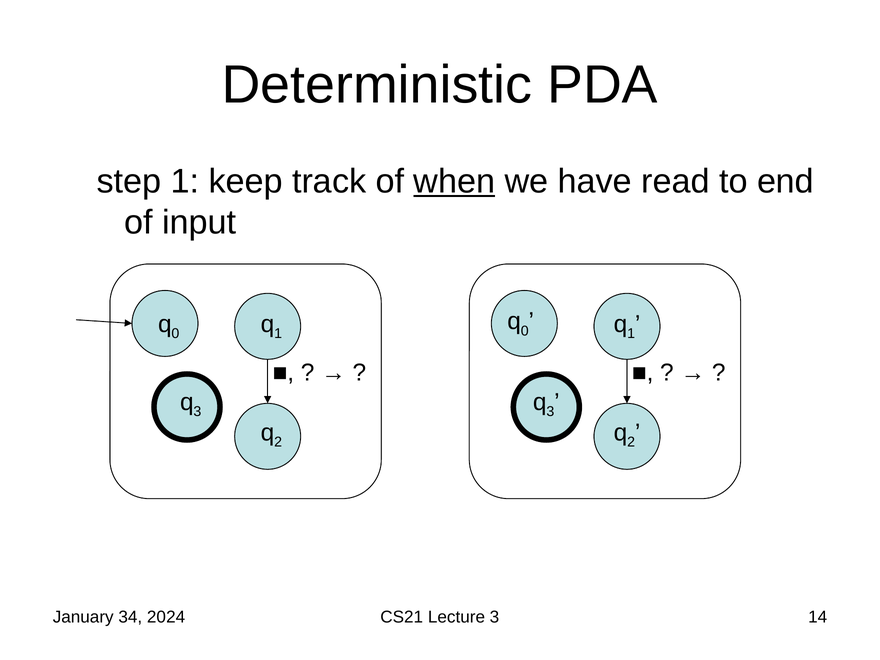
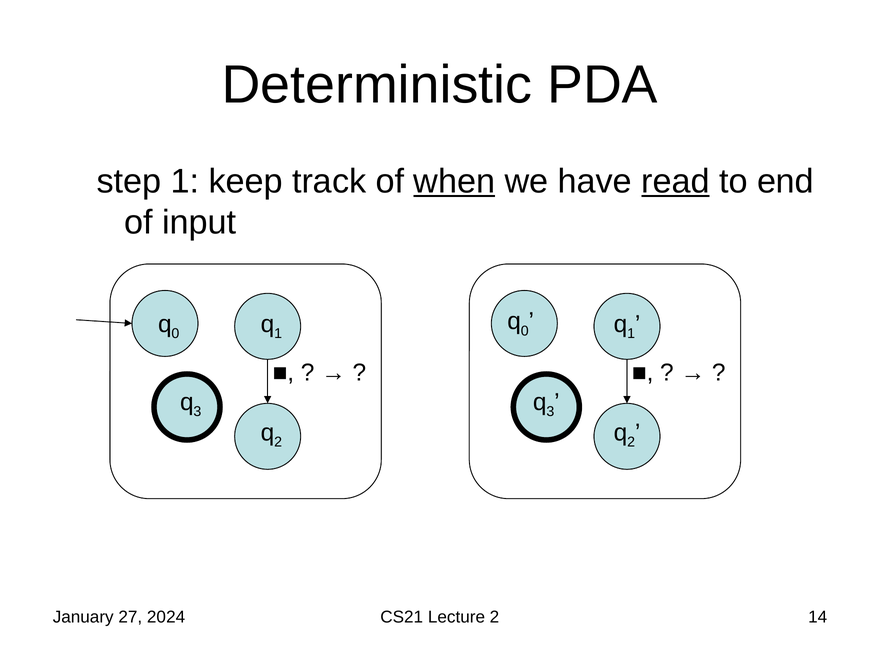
read underline: none -> present (675, 181)
34: 34 -> 27 (130, 617)
Lecture 3: 3 -> 2 (494, 617)
